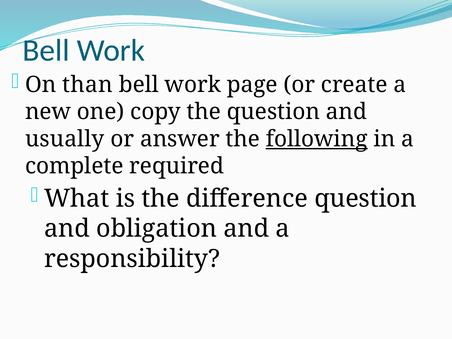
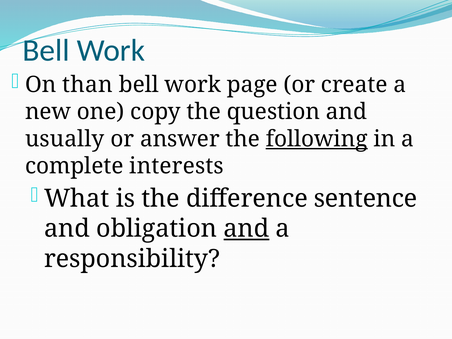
required: required -> interests (177, 166)
difference question: question -> sentence (366, 199)
and underline: none -> present (246, 229)
